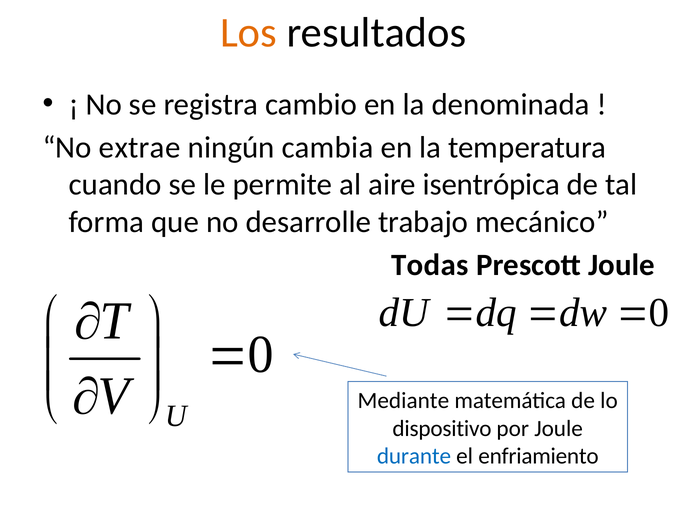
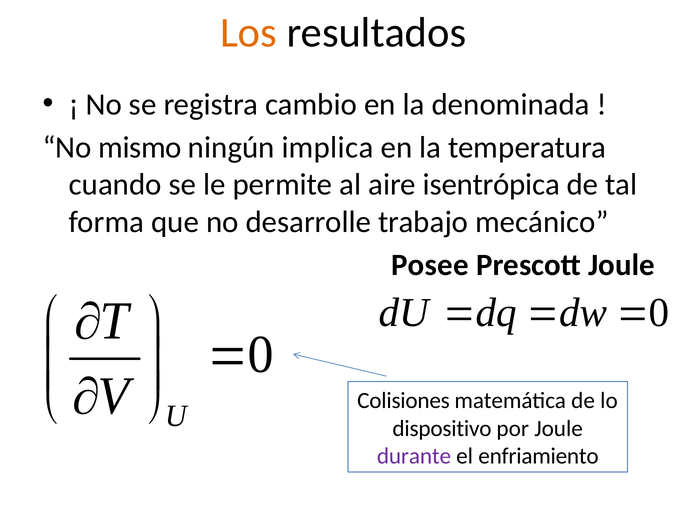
extrae: extrae -> mismo (140, 148)
cambia: cambia -> implica (327, 148)
Todas: Todas -> Posee (430, 265)
Mediante: Mediante -> Colisiones (403, 401)
durante colour: blue -> purple (414, 456)
